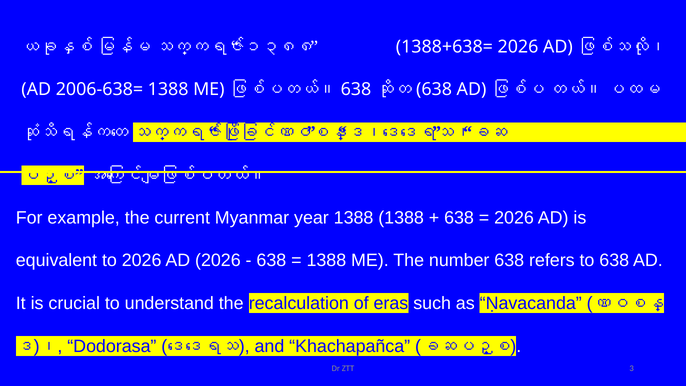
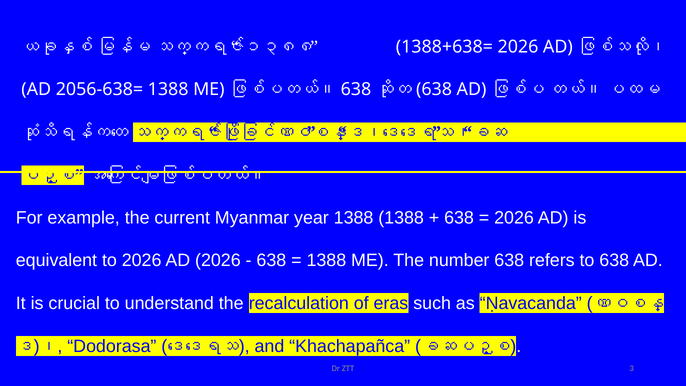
2006-638=: 2006-638= -> 2056-638= (99, 90)
